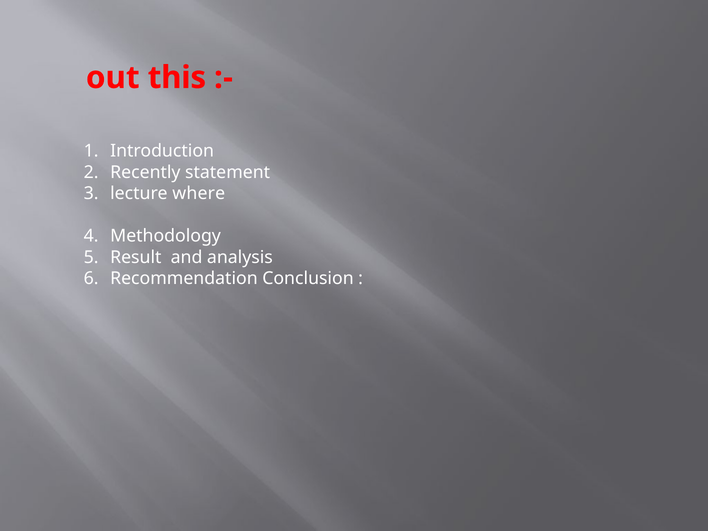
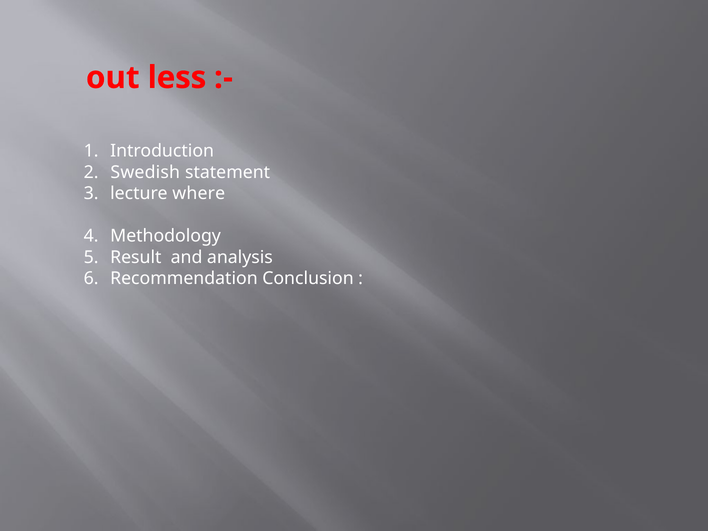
this: this -> less (177, 78)
Recently: Recently -> Swedish (145, 172)
